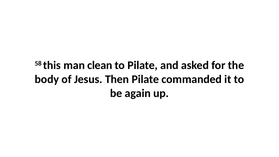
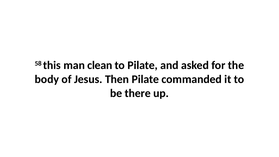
again: again -> there (138, 93)
